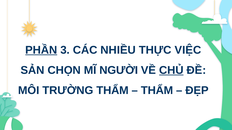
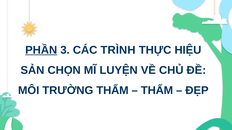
NHIỀU: NHIỀU -> TRÌNH (118, 50)
VIỆC: VIỆC -> HIỆU (188, 50)
NGƯỜI: NGƯỜI -> LUYỆN (119, 70)
CHỦ underline: present -> none (171, 70)
